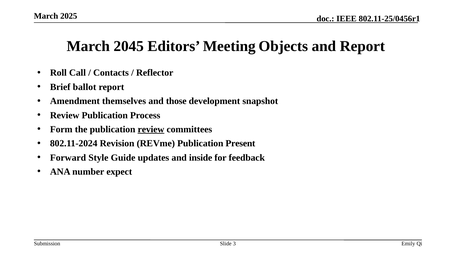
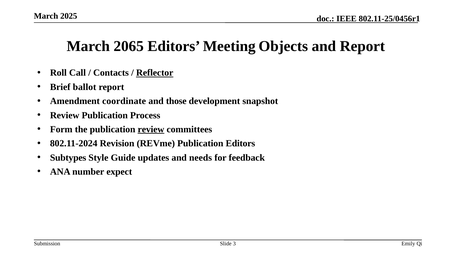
2045: 2045 -> 2065 (129, 46)
Reflector underline: none -> present (155, 73)
themselves: themselves -> coordinate (124, 101)
Publication Present: Present -> Editors (240, 144)
Forward: Forward -> Subtypes (68, 158)
inside: inside -> needs (201, 158)
